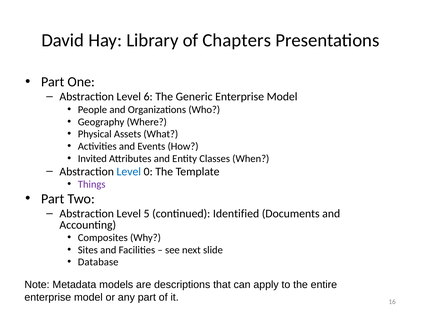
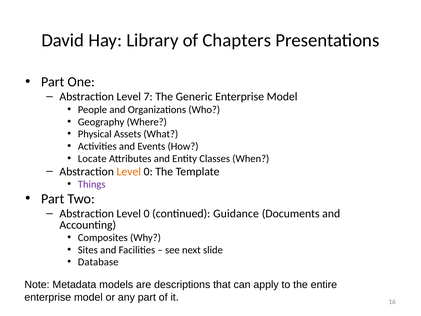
6: 6 -> 7 (148, 97)
Invited: Invited -> Locate (92, 158)
Level colour: blue -> orange (129, 171)
5: 5 -> 0 (147, 213)
Identified: Identified -> Guidance (236, 213)
